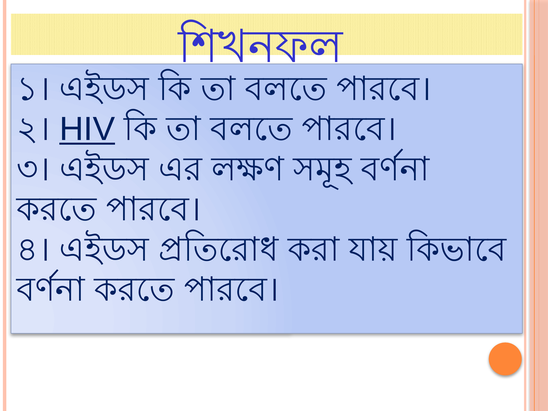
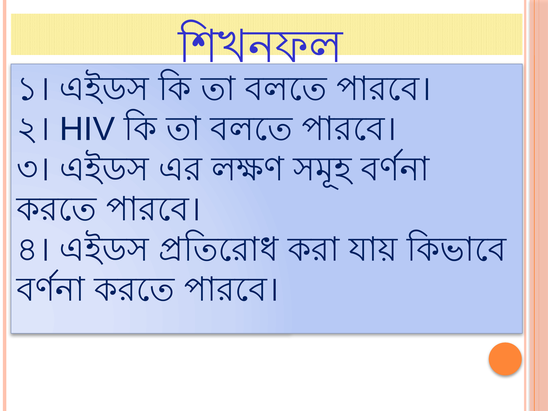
HIV underline: present -> none (87, 129)
